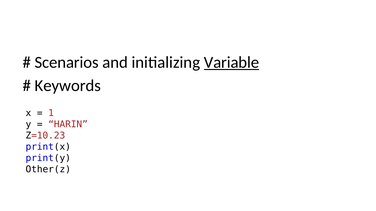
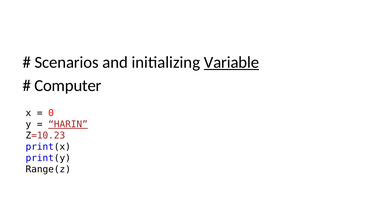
Keywords: Keywords -> Computer (68, 86)
1: 1 -> 0 (51, 113)
HARIN underline: none -> present (68, 125)
Other(z: Other(z -> Range(z (48, 170)
